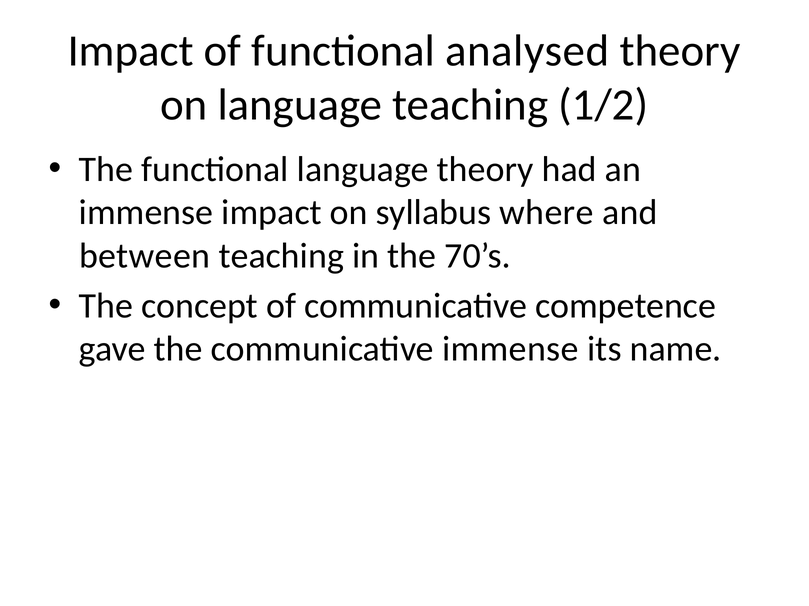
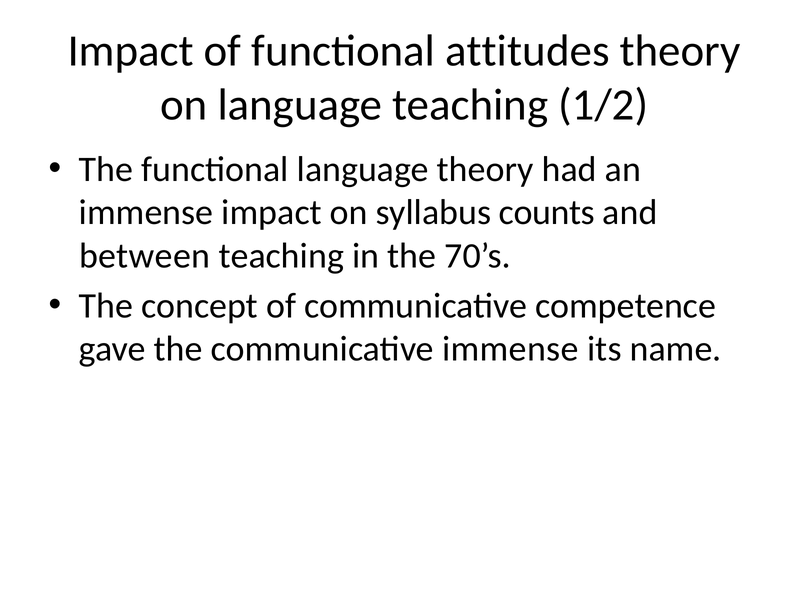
analysed: analysed -> attitudes (527, 51)
where: where -> counts (547, 213)
